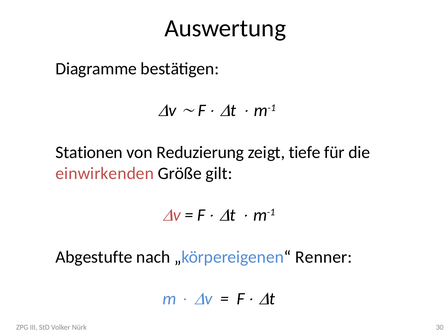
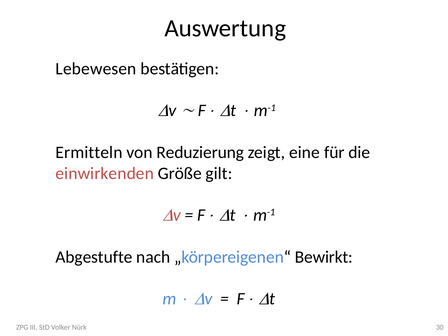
Diagramme: Diagramme -> Lebewesen (96, 69)
Stationen: Stationen -> Ermitteln (89, 152)
tiefe: tiefe -> eine (304, 152)
Renner: Renner -> Bewirkt (324, 257)
